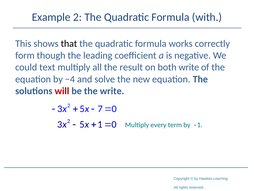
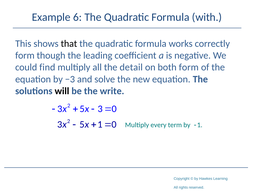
Example 2: 2 -> 6 (78, 17)
text: text -> find (47, 67)
result: result -> detail (131, 67)
both write: write -> form (189, 67)
−4: −4 -> −3 (70, 79)
will colour: red -> black (62, 91)
7: 7 -> 3 (100, 108)
